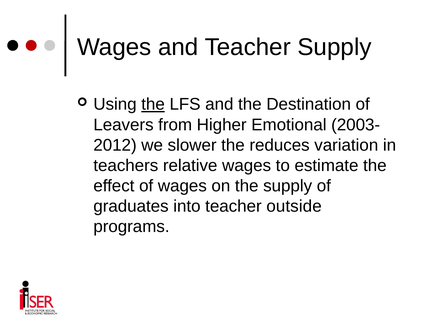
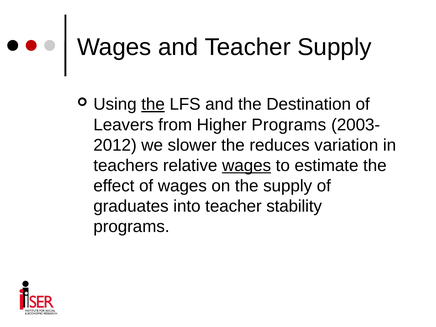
Higher Emotional: Emotional -> Programs (289, 125)
wages underline: none -> present (247, 165)
outside: outside -> stability (294, 206)
